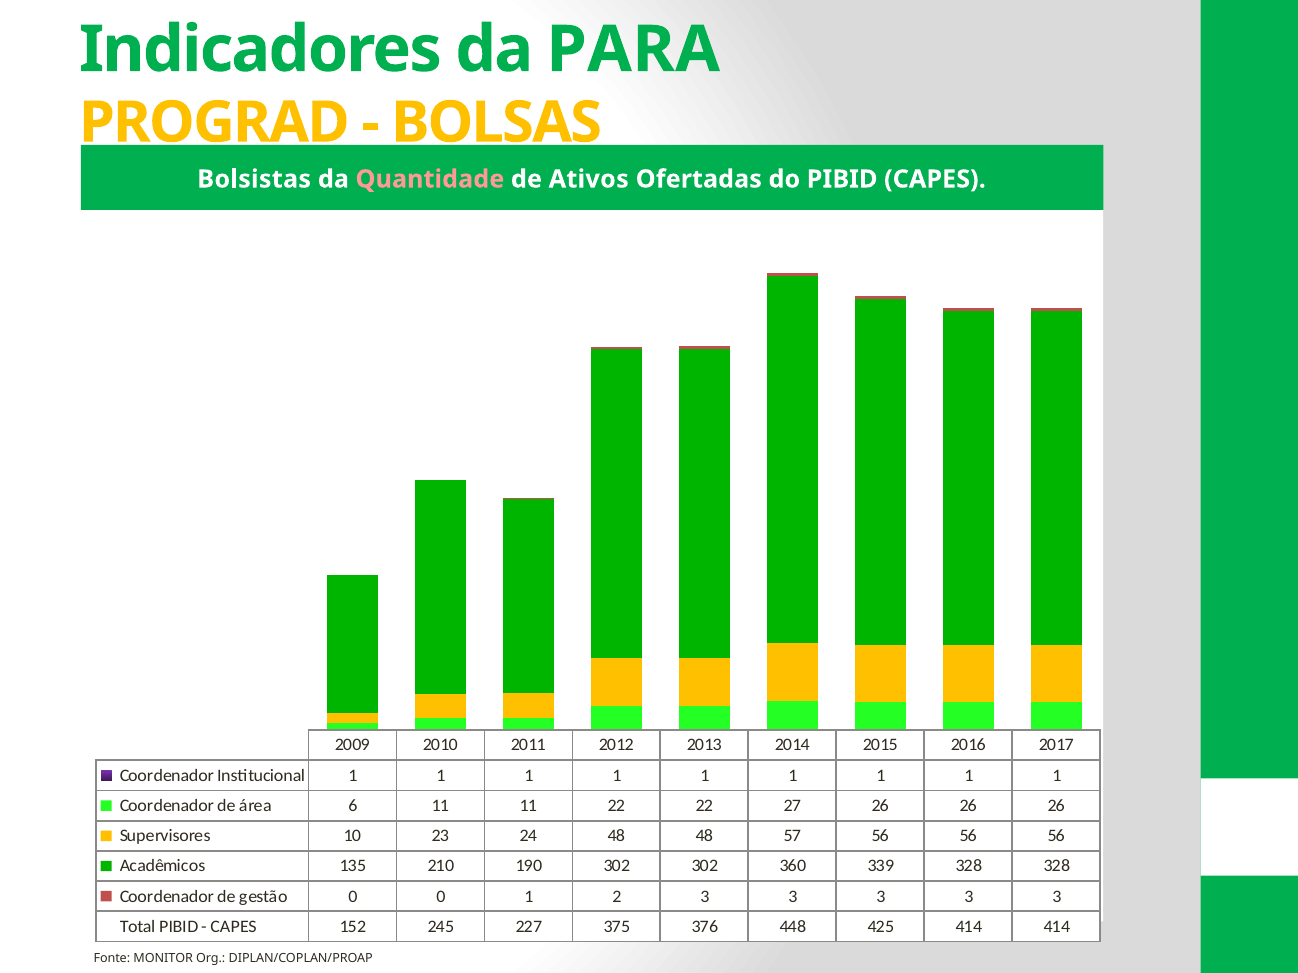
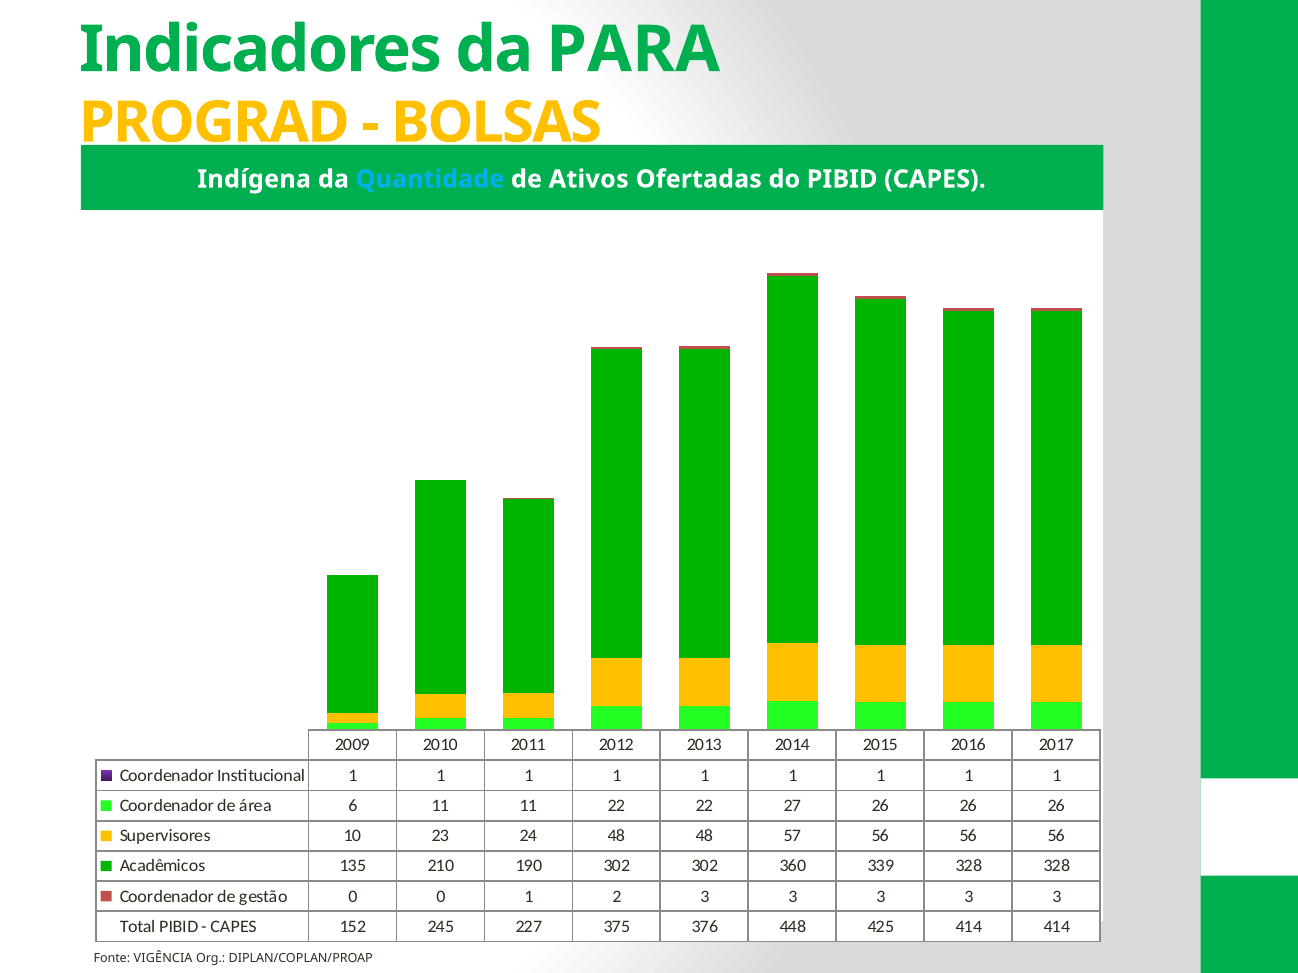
Bolsistas: Bolsistas -> Indígena (254, 179)
Quantidade colour: pink -> light blue (430, 179)
MONITOR: MONITOR -> VIGÊNCIA (163, 959)
